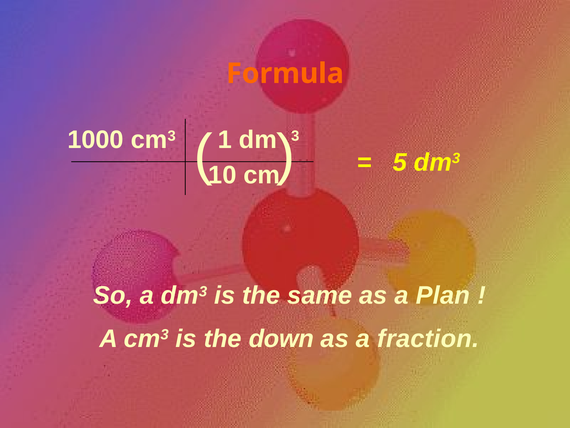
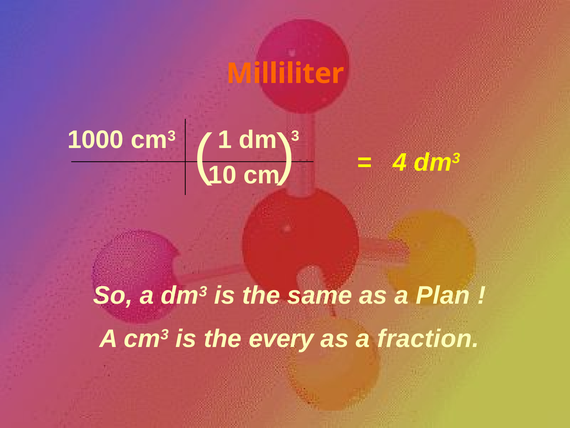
Formula: Formula -> Milliliter (285, 73)
5: 5 -> 4 (400, 162)
down: down -> every (281, 338)
